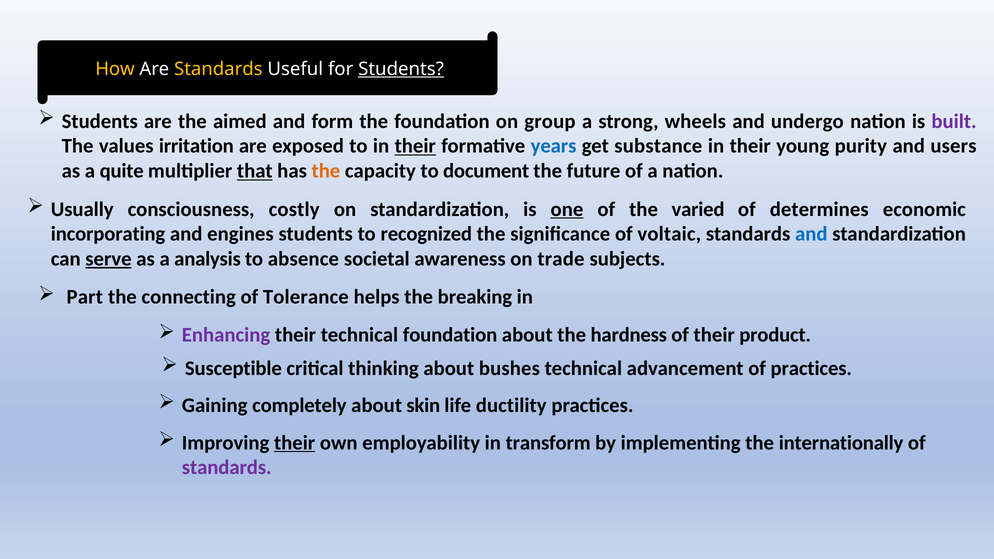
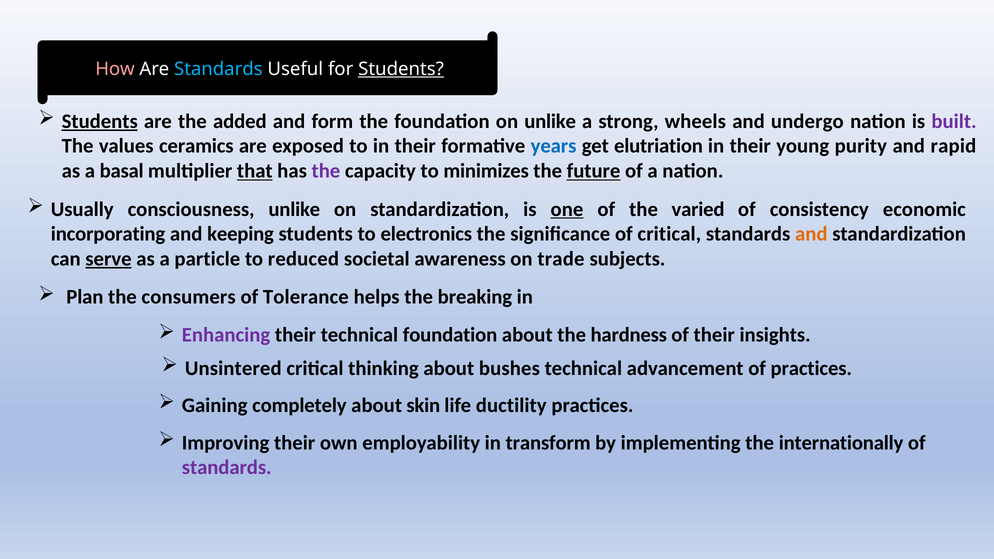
How colour: yellow -> pink (115, 69)
Standards colour: yellow -> light blue (218, 69)
Students underline: none -> present (100, 121)
aimed: aimed -> added (240, 121)
on group: group -> unlike (550, 121)
irritation: irritation -> ceramics (196, 146)
their underline: present -> none (415, 146)
substance: substance -> elutriation (659, 146)
users: users -> rapid (953, 146)
quite: quite -> basal (122, 171)
the colour: orange -> purple (326, 171)
document: document -> minimizes (486, 171)
future underline: none -> present (594, 171)
consciousness costly: costly -> unlike (294, 209)
determines: determines -> consistency (819, 209)
engines: engines -> keeping (241, 234)
recognized: recognized -> electronics (426, 234)
of voltaic: voltaic -> critical (669, 234)
and colour: blue -> orange (811, 234)
analysis: analysis -> particle (207, 259)
absence: absence -> reduced (303, 259)
Part: Part -> Plan (85, 297)
connecting: connecting -> consumers (189, 297)
product: product -> insights (775, 335)
Susceptible: Susceptible -> Unsintered (233, 368)
their underline: present -> none (295, 443)
